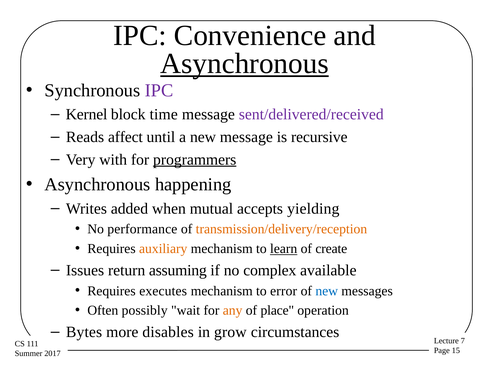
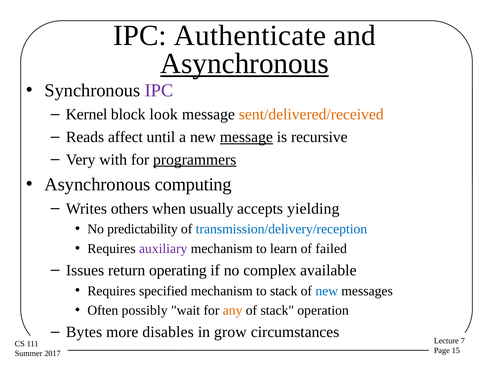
Convenience: Convenience -> Authenticate (250, 36)
time: time -> look (164, 114)
sent/delivered/received colour: purple -> orange (311, 114)
message underline: none -> present (246, 137)
happening: happening -> computing (193, 184)
added: added -> others (130, 208)
mutual: mutual -> usually (212, 208)
performance: performance -> predictability (142, 229)
transmission/delivery/reception colour: orange -> blue (281, 229)
auxiliary colour: orange -> purple (163, 249)
learn underline: present -> none (284, 249)
create: create -> failed (331, 249)
assuming: assuming -> operating (178, 270)
executes: executes -> specified (163, 291)
to error: error -> stack (284, 291)
of place: place -> stack (277, 310)
